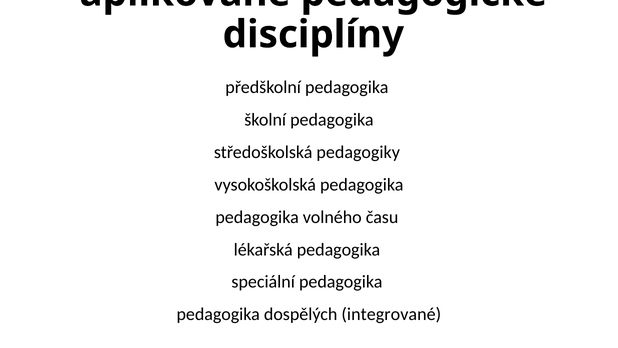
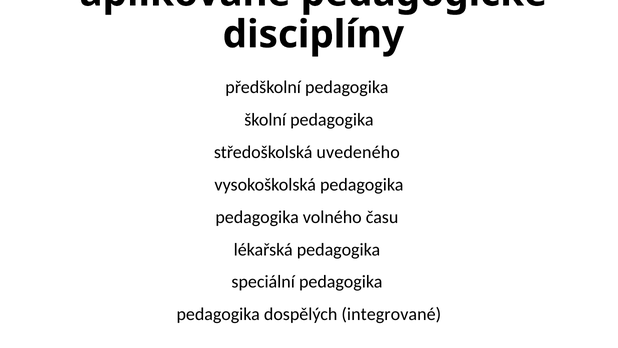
pedagogiky: pedagogiky -> uvedeného (358, 152)
